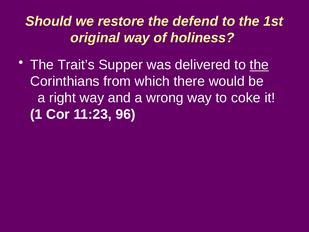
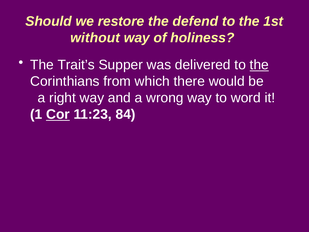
original: original -> without (95, 38)
coke: coke -> word (246, 98)
Cor underline: none -> present (58, 114)
96: 96 -> 84 (126, 114)
